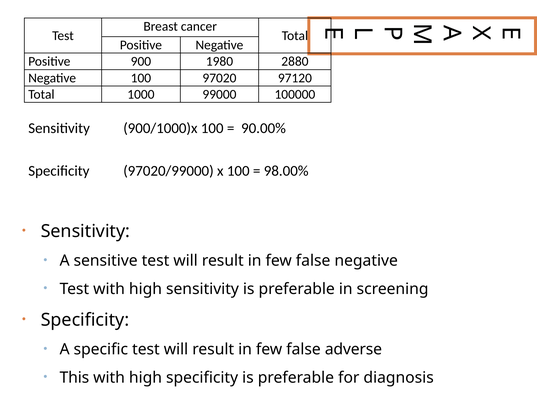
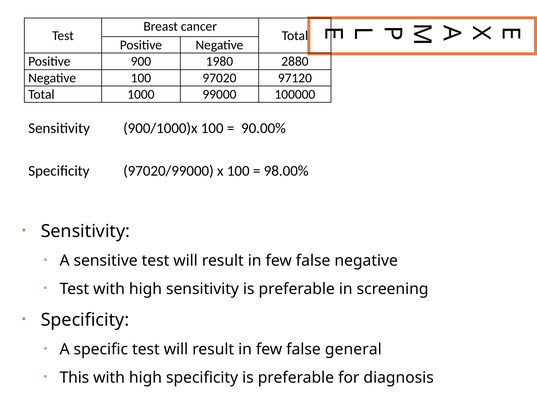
adverse: adverse -> general (353, 349)
